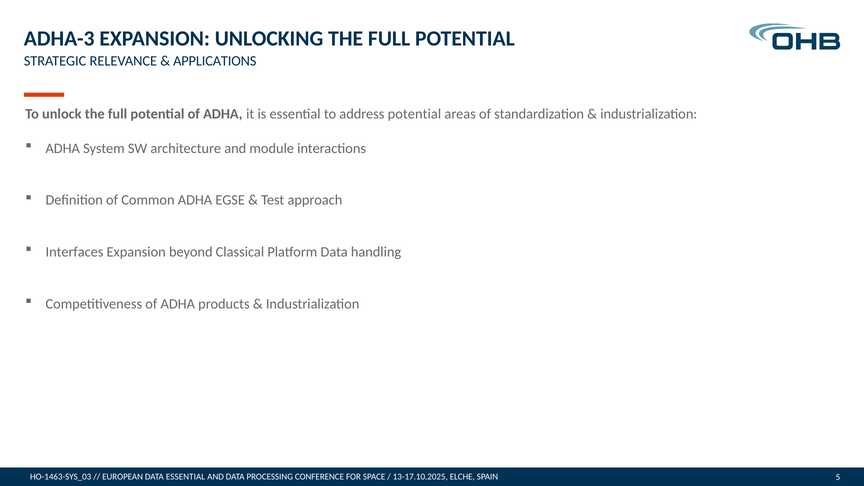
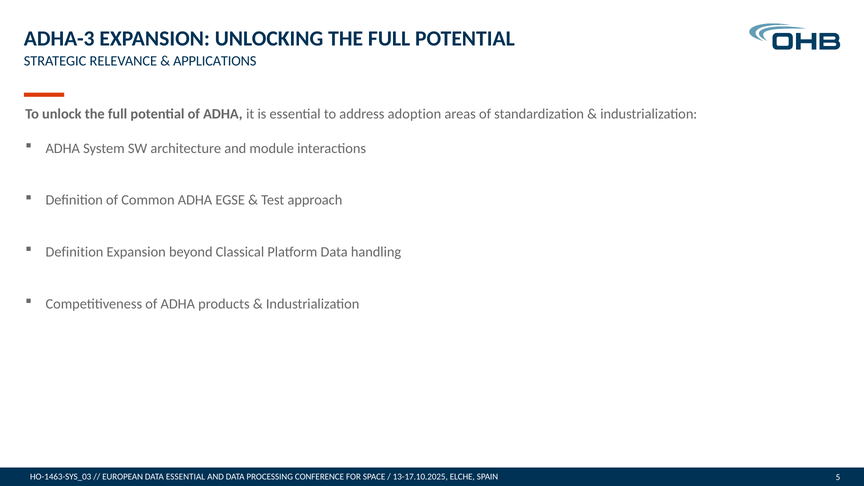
address potential: potential -> adoption (414, 114)
Interfaces: Interfaces -> Definition (74, 252)
